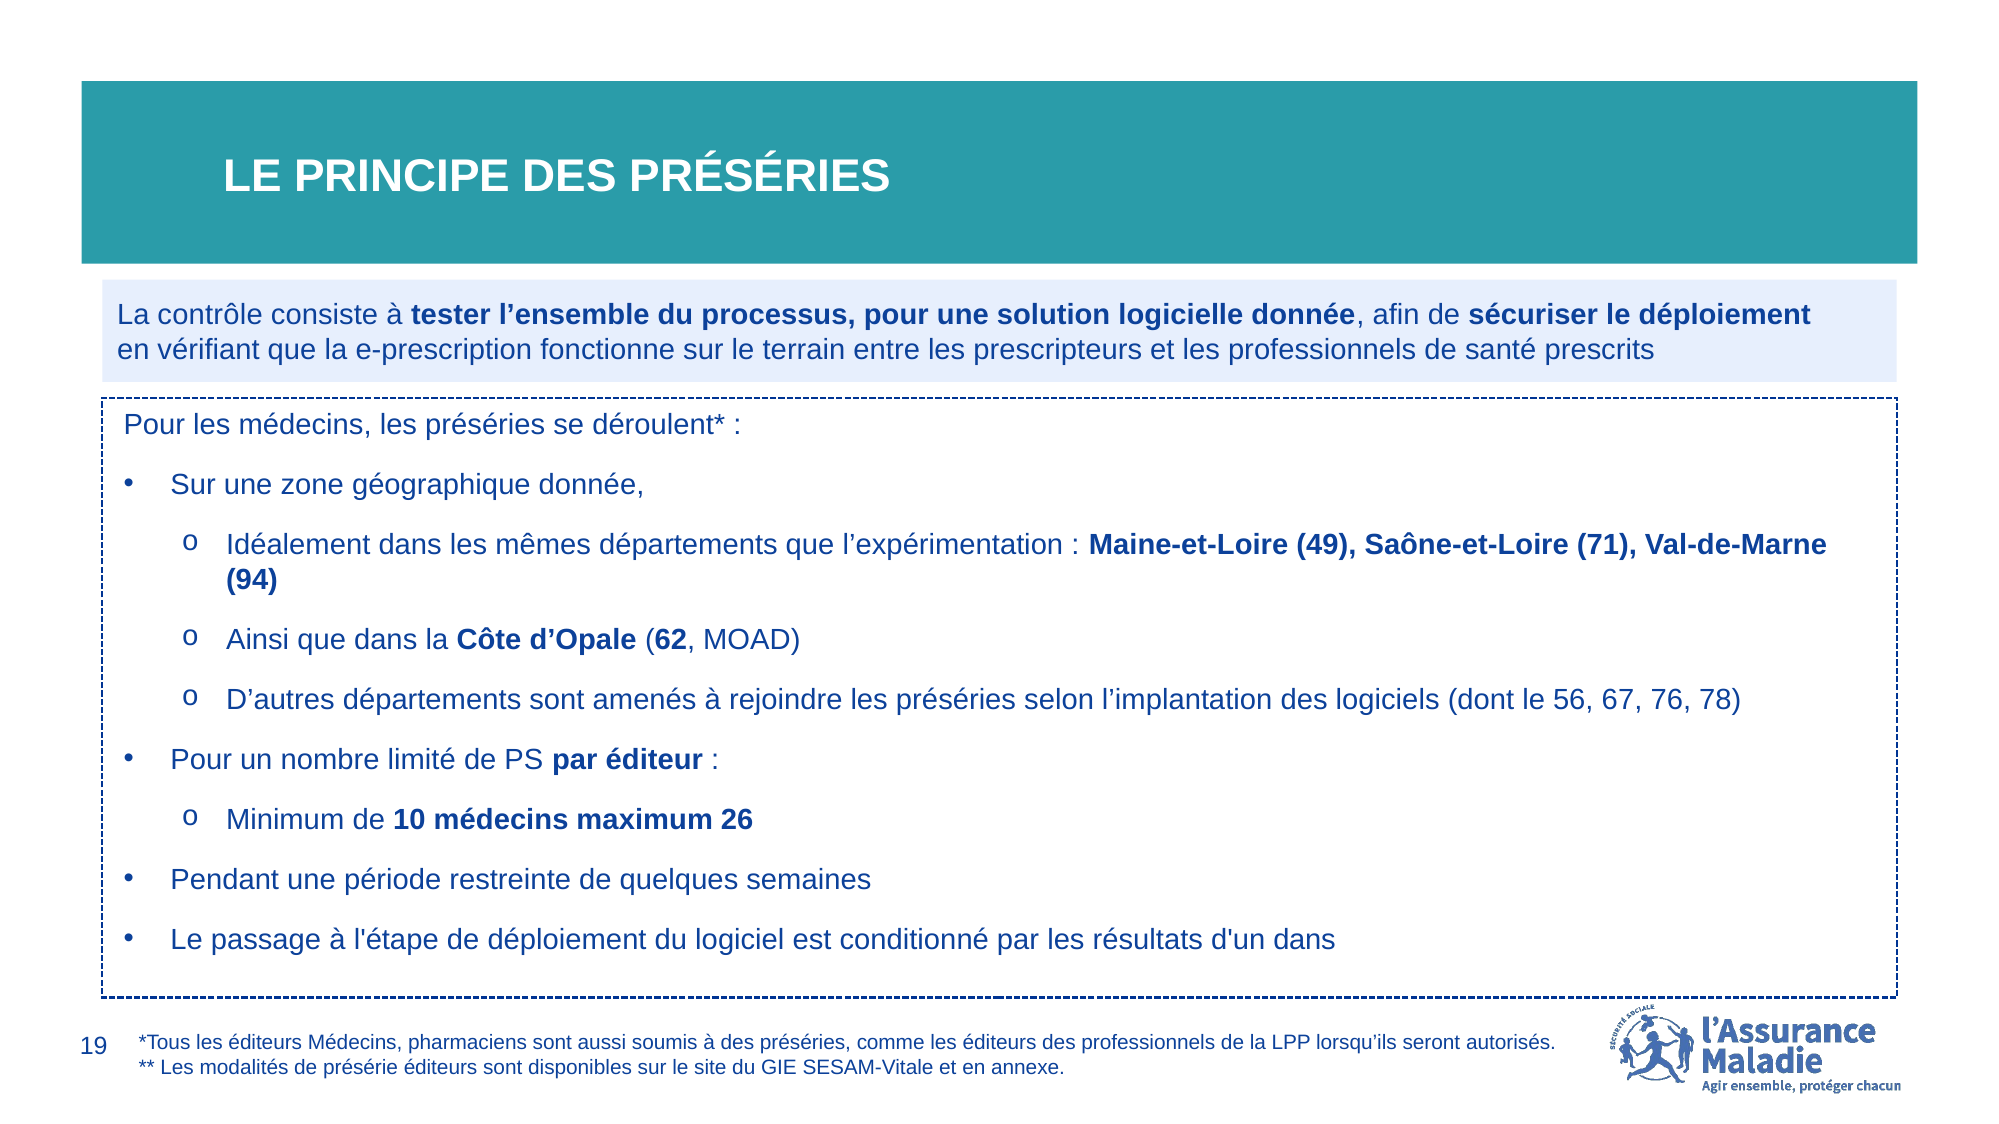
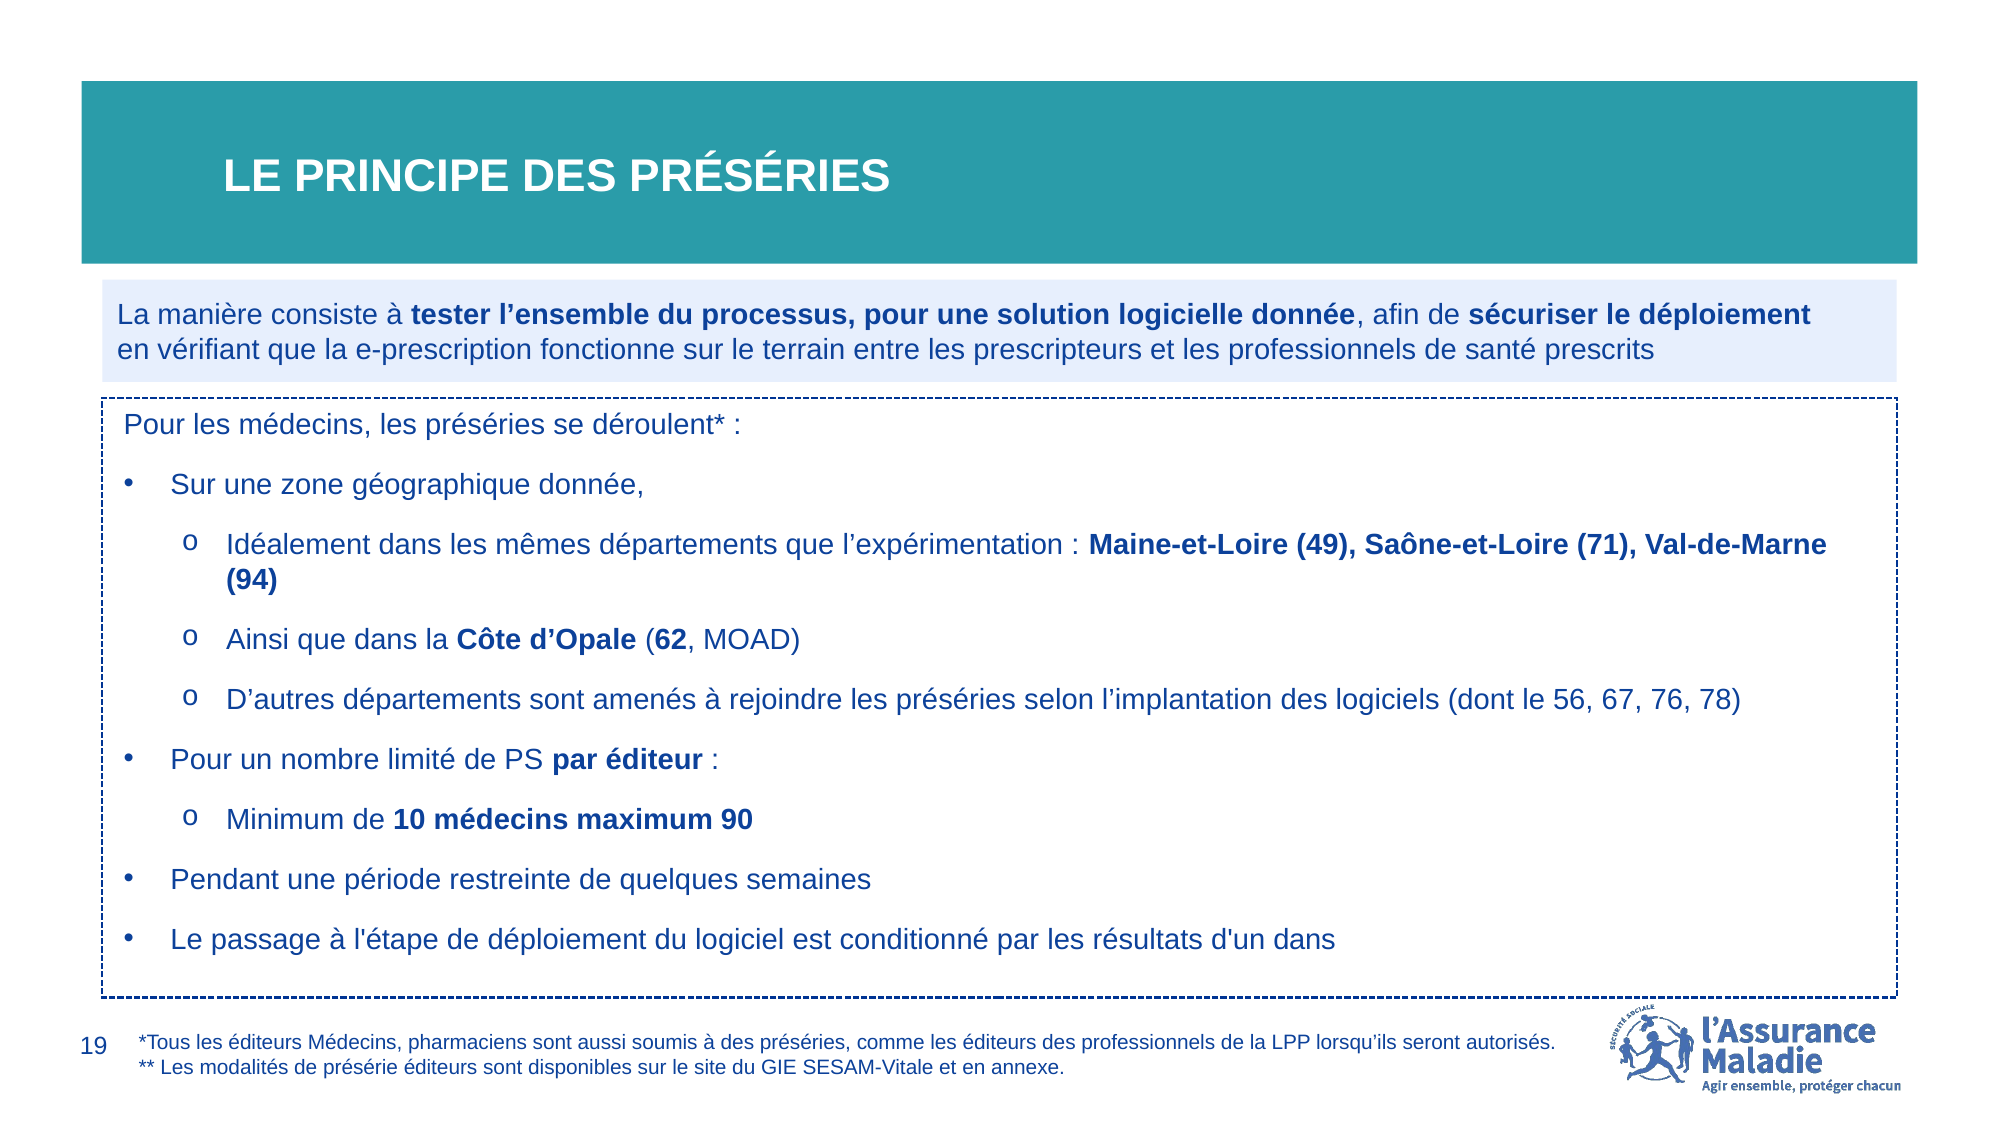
contrôle: contrôle -> manière (210, 315)
26: 26 -> 90 (737, 820)
